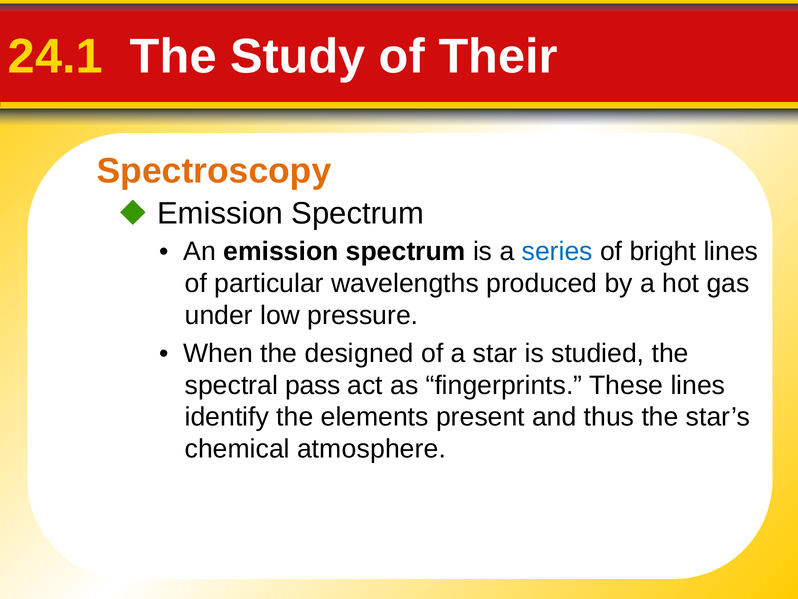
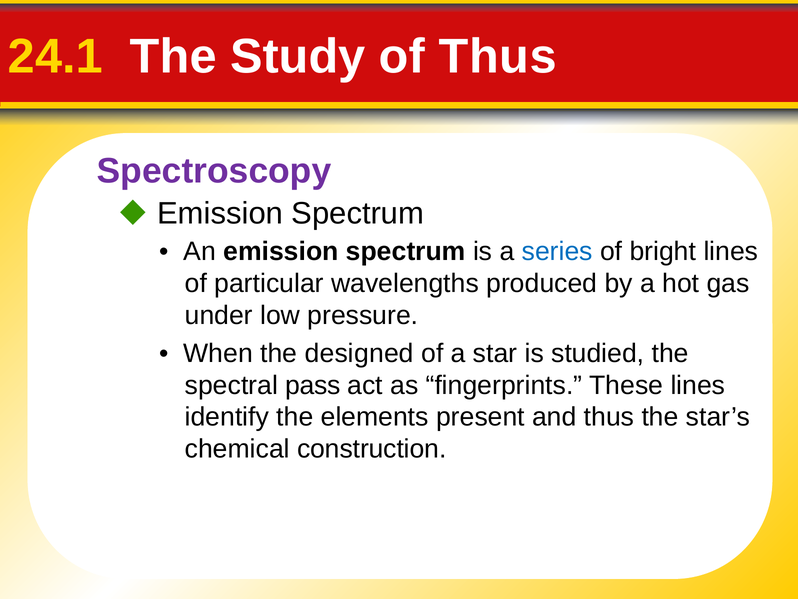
of Their: Their -> Thus (498, 57)
Spectroscopy colour: orange -> purple (214, 171)
atmosphere: atmosphere -> construction (372, 449)
